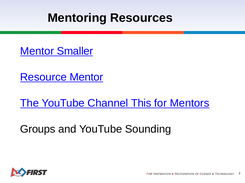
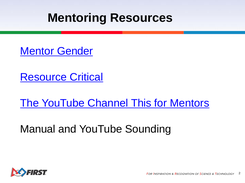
Smaller: Smaller -> Gender (75, 51)
Resource Mentor: Mentor -> Critical (86, 77)
Groups: Groups -> Manual (38, 130)
